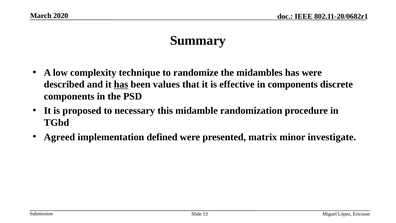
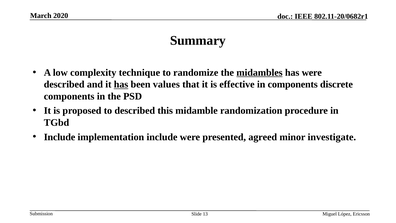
midambles underline: none -> present (260, 72)
to necessary: necessary -> described (135, 111)
Agreed: Agreed -> Include (60, 137)
implementation defined: defined -> include (162, 137)
matrix: matrix -> agreed (263, 137)
